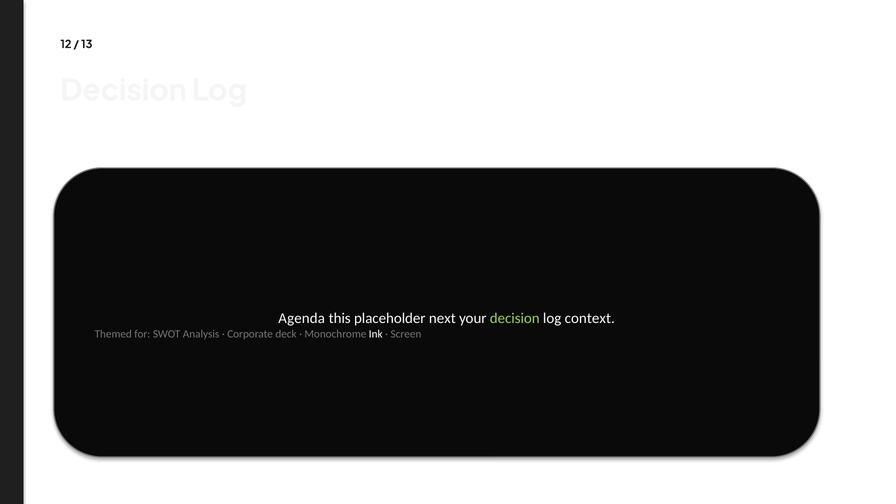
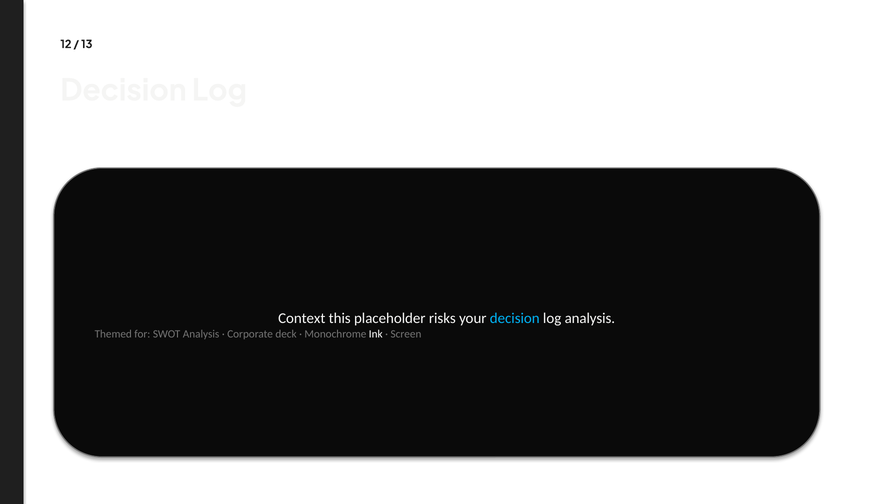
Agenda: Agenda -> Context (302, 319)
next: next -> risks (442, 319)
decision colour: light green -> light blue (515, 319)
log context: context -> analysis (590, 319)
